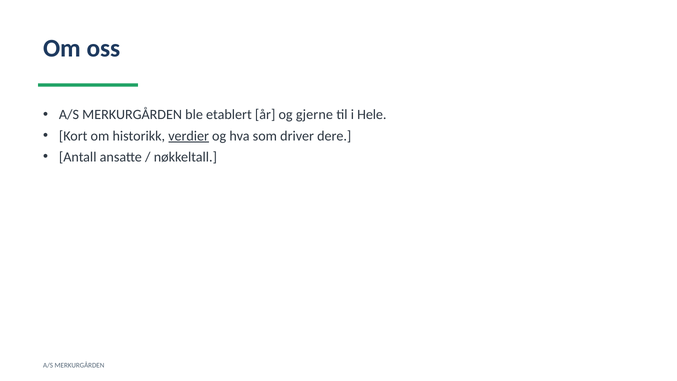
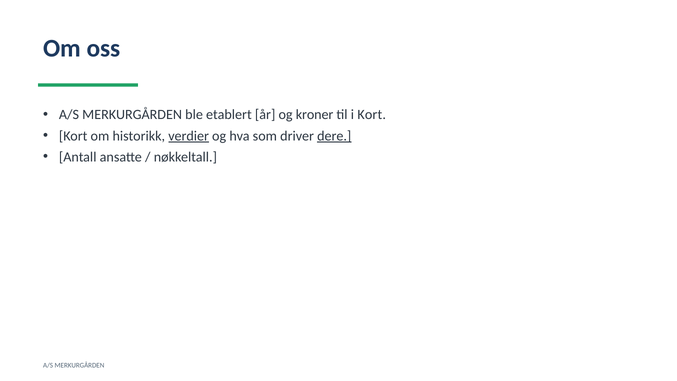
gjerne: gjerne -> kroner (315, 115)
i Hele: Hele -> Kort (372, 115)
dere underline: none -> present (334, 136)
